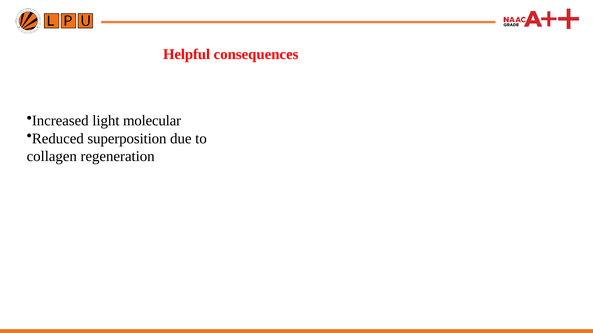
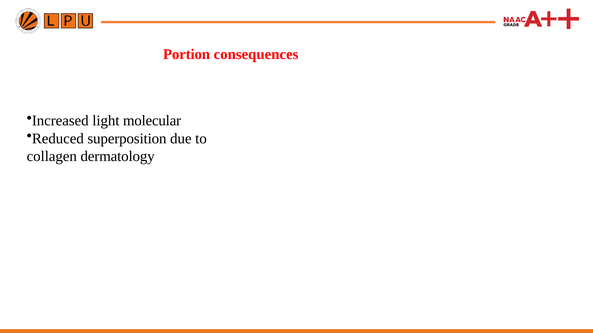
Helpful: Helpful -> Portion (187, 54)
regeneration: regeneration -> dermatology (118, 157)
